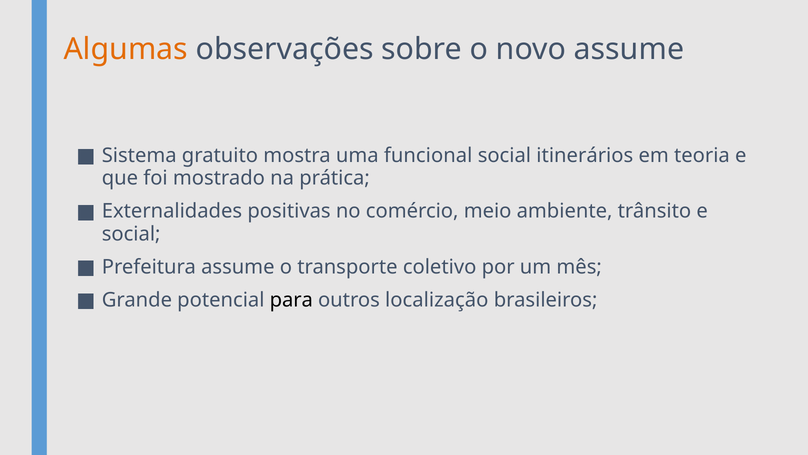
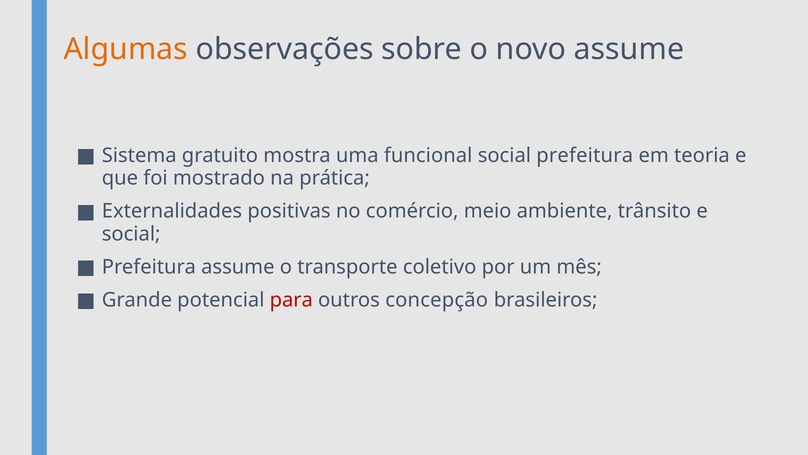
social itinerários: itinerários -> prefeitura (585, 155)
para colour: black -> red (291, 300)
localização: localização -> concepção (437, 300)
